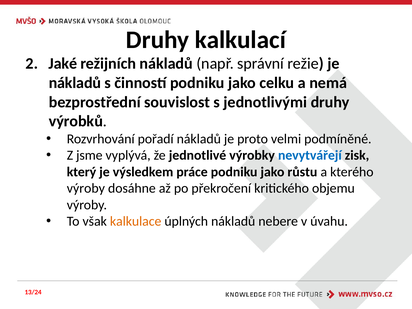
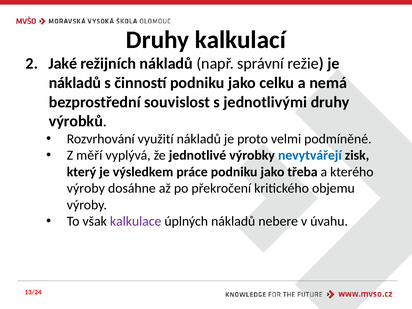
pořadí: pořadí -> využití (156, 139)
jsme: jsme -> měří (89, 155)
růstu: růstu -> třeba (302, 172)
kalkulace colour: orange -> purple (136, 221)
